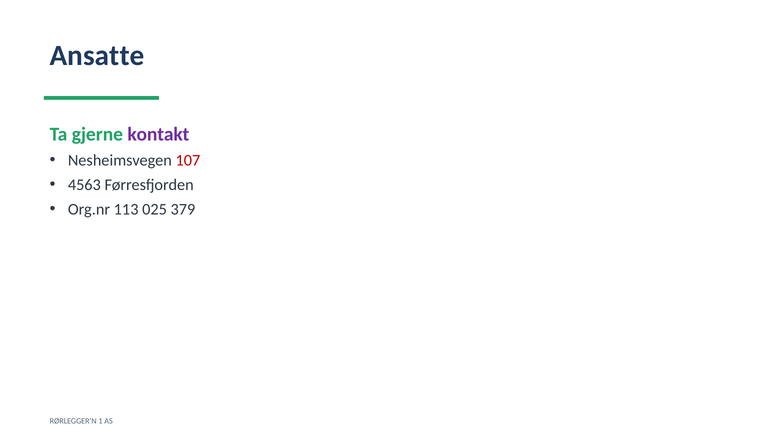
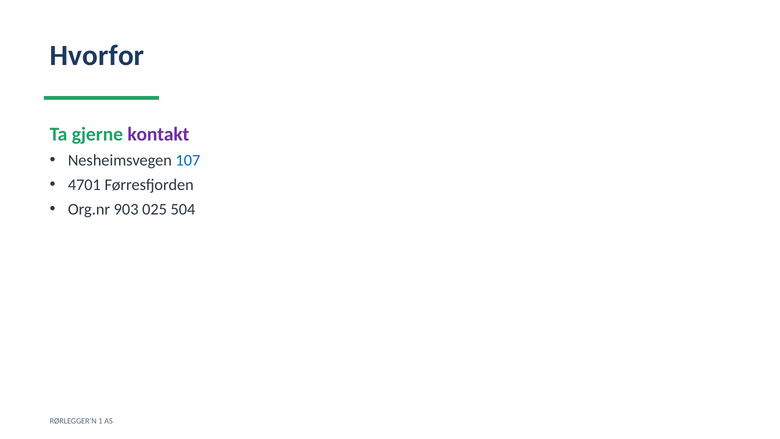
Ansatte: Ansatte -> Hvorfor (97, 56)
107 colour: red -> blue (188, 160)
4563: 4563 -> 4701 (84, 185)
113: 113 -> 903 (126, 209)
379: 379 -> 504 (183, 209)
